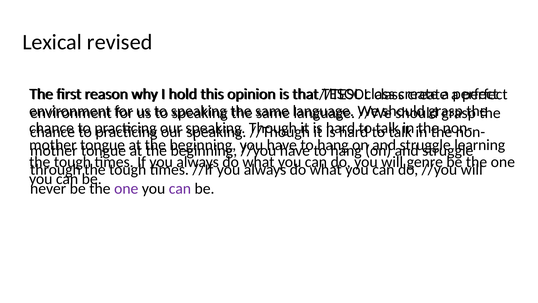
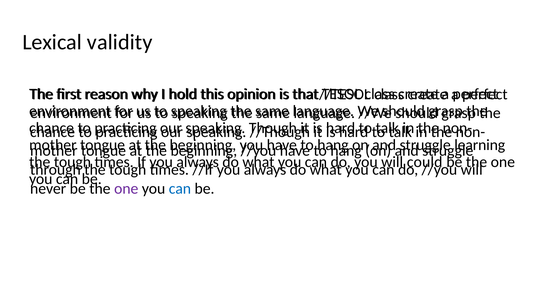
revised: revised -> validity (120, 42)
genre: genre -> could (425, 162)
can colour: purple -> blue (180, 188)
